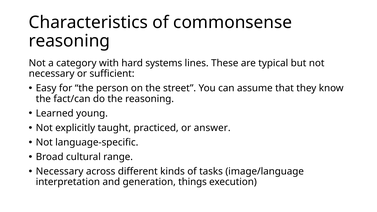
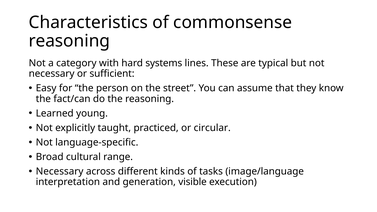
answer: answer -> circular (212, 128)
things: things -> visible (193, 182)
